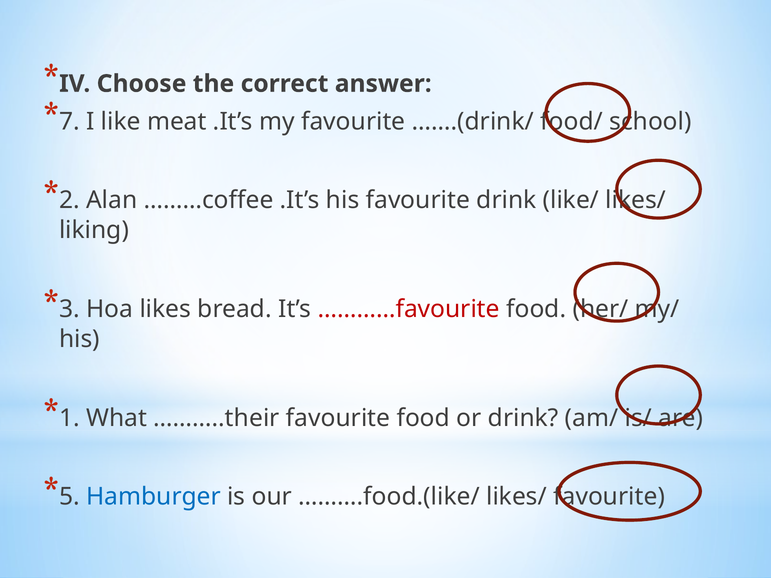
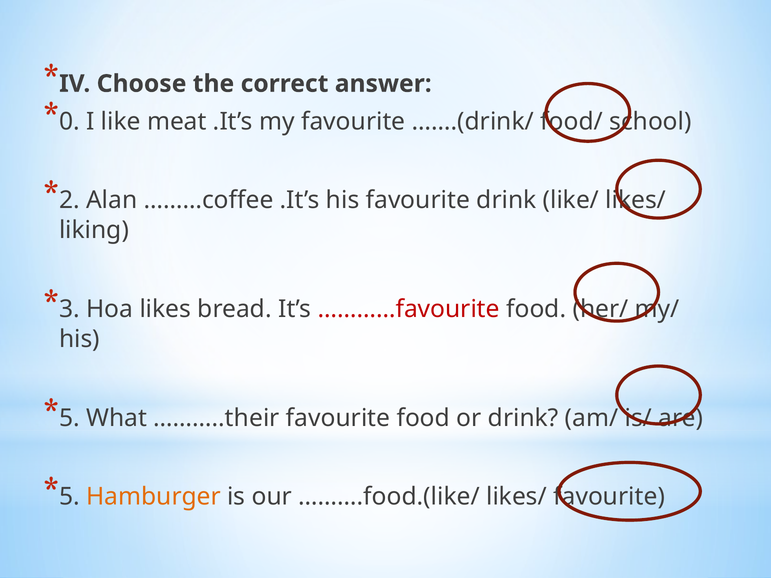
7: 7 -> 0 (69, 121)
1: 1 -> 5 (69, 418)
Hamburger colour: blue -> orange (153, 497)
